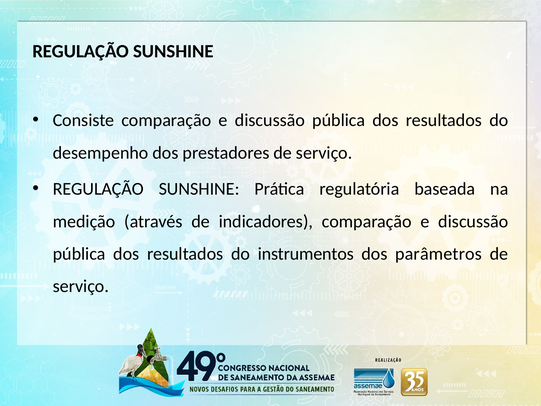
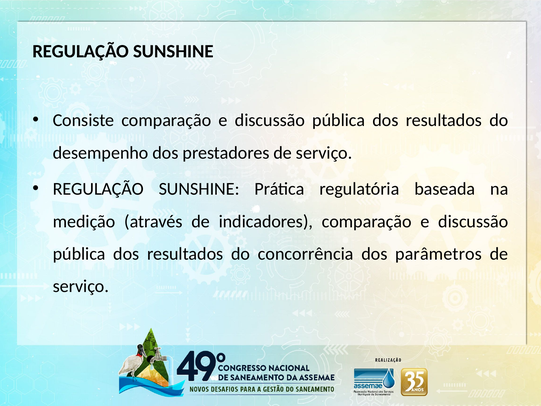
instrumentos: instrumentos -> concorrência (306, 254)
